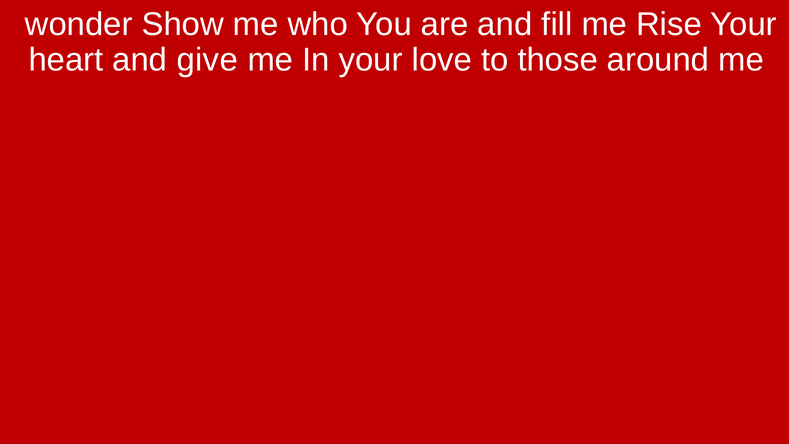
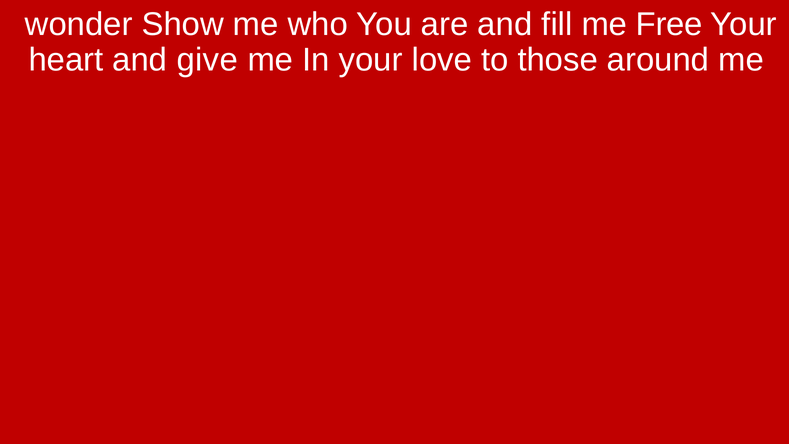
Rise: Rise -> Free (669, 24)
